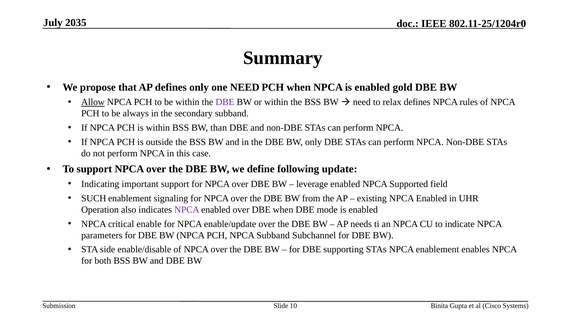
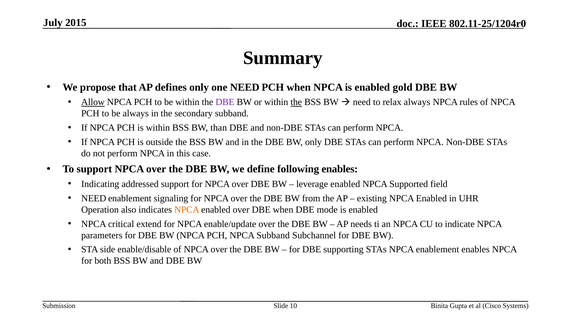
2035: 2035 -> 2015 (76, 23)
the underline: none -> present (296, 102)
relax defines: defines -> always (417, 102)
following update: update -> enables (340, 169)
important: important -> addressed (140, 184)
SUCH: SUCH -> NEED (94, 198)
NPCA colour: purple -> orange (187, 209)
enable: enable -> extend (149, 223)
